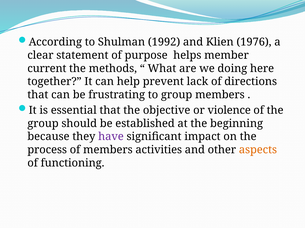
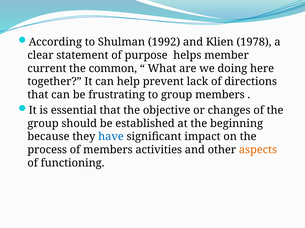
1976: 1976 -> 1978 (254, 42)
methods: methods -> common (113, 69)
violence: violence -> changes (229, 111)
have colour: purple -> blue (111, 137)
